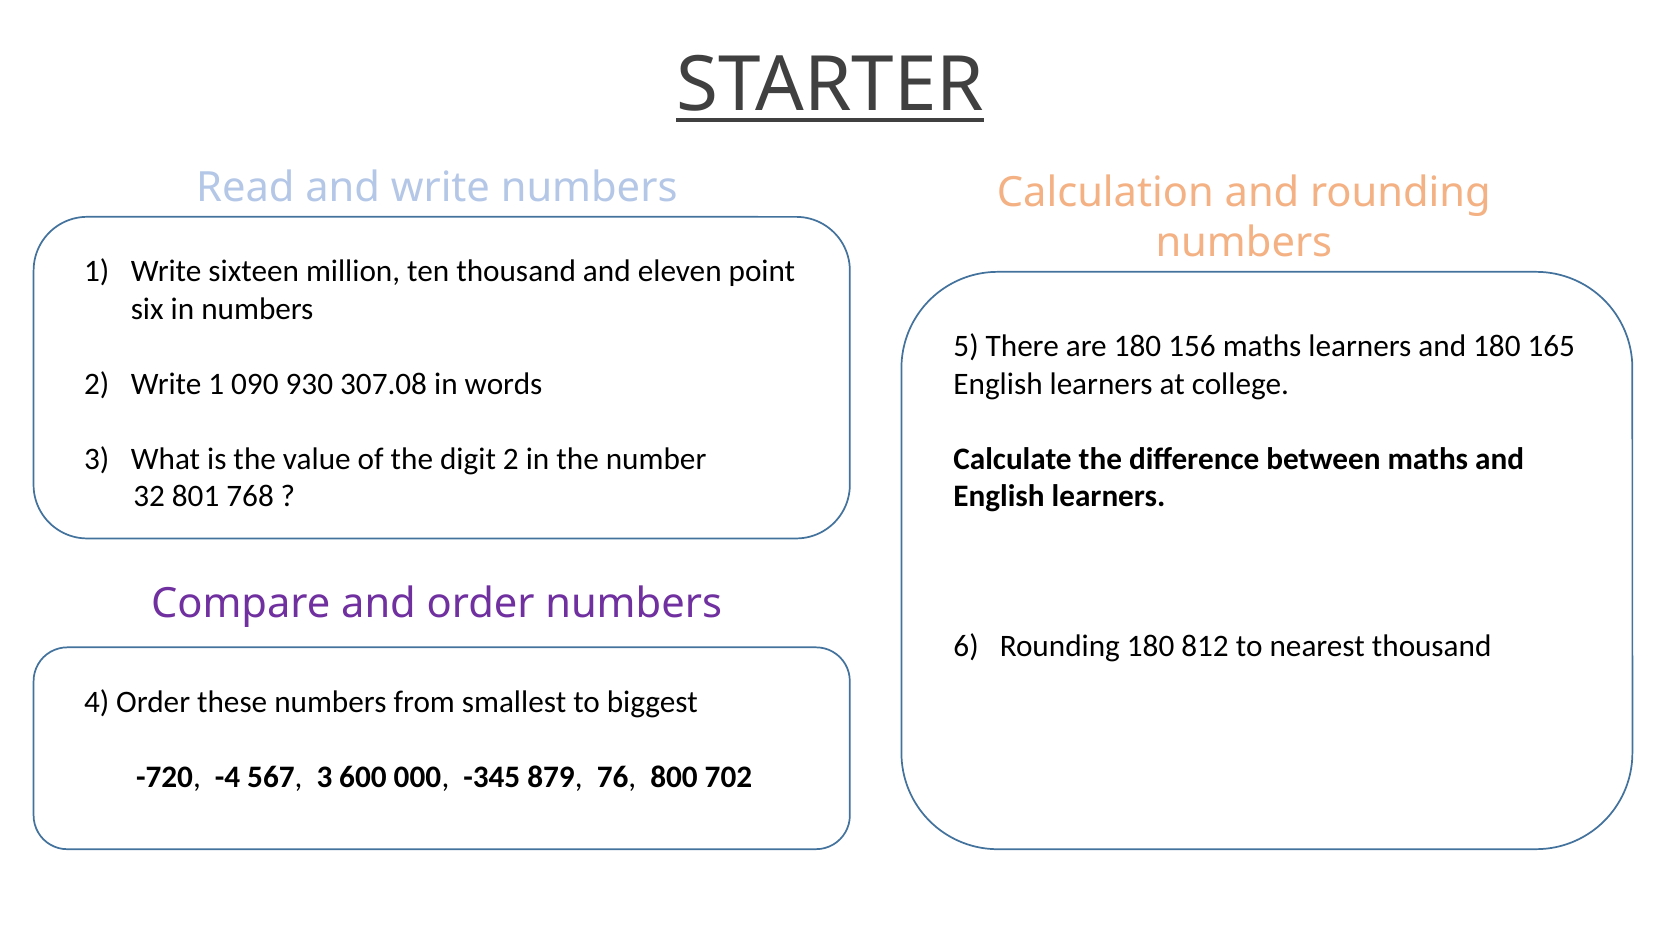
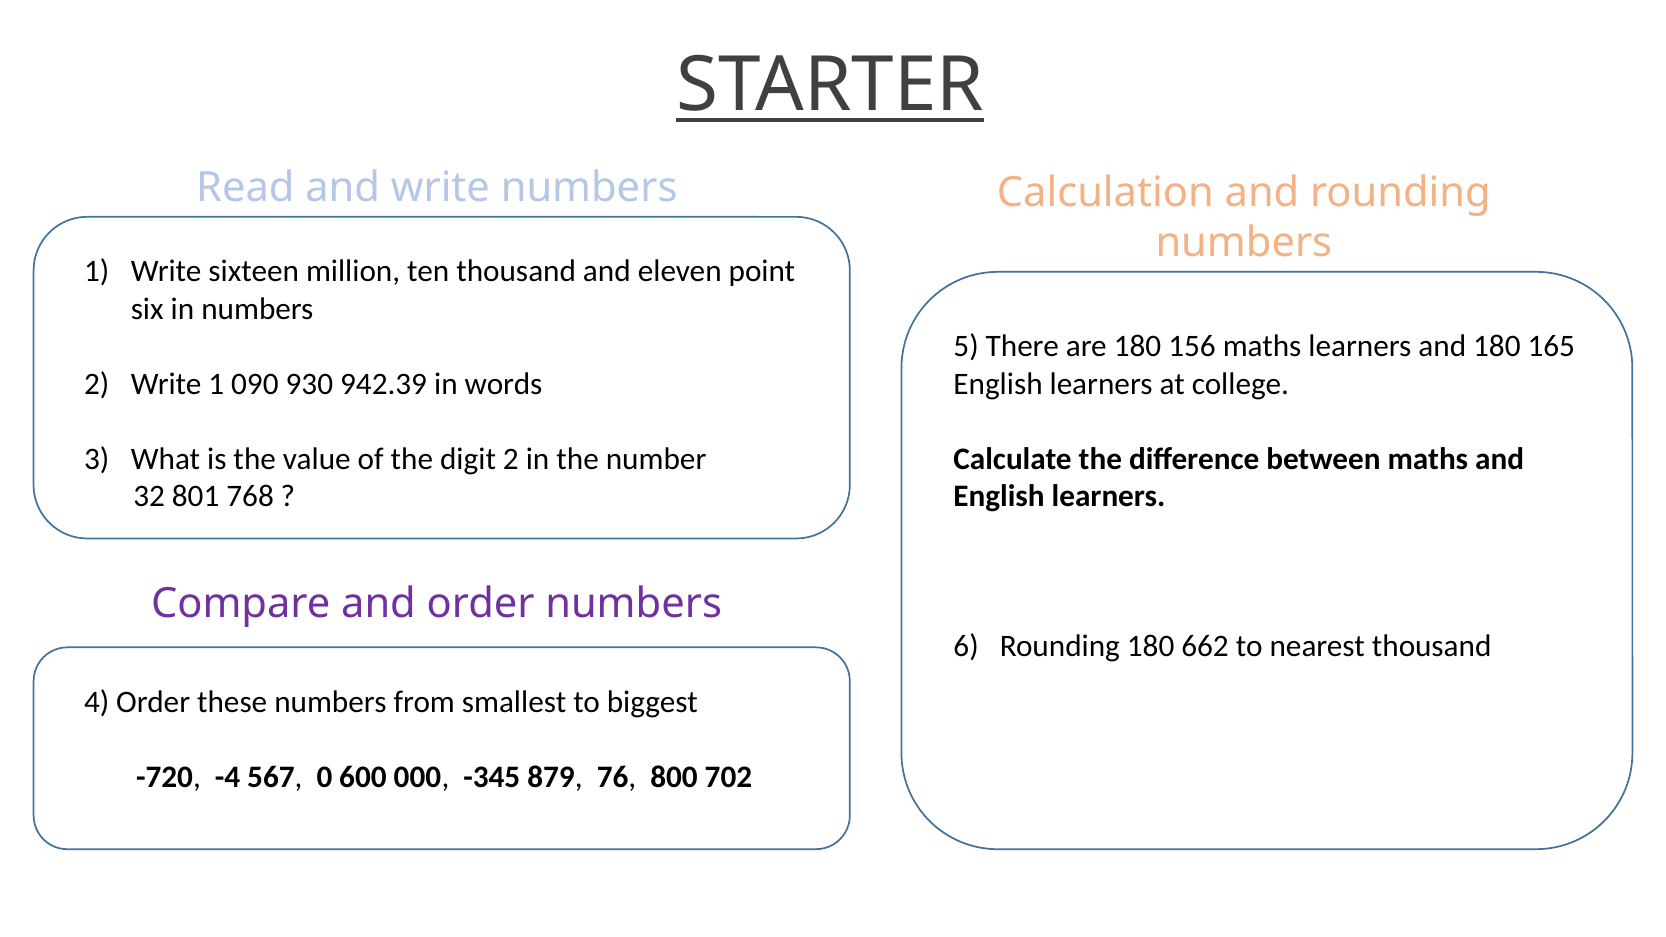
307.08: 307.08 -> 942.39 (384, 384)
812: 812 -> 662 (1205, 646)
567 3: 3 -> 0 (325, 777)
